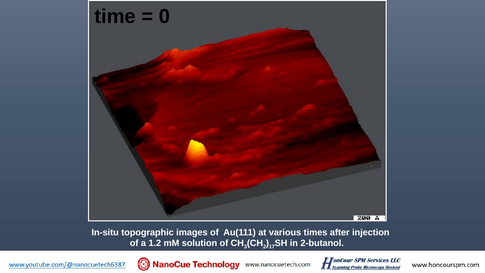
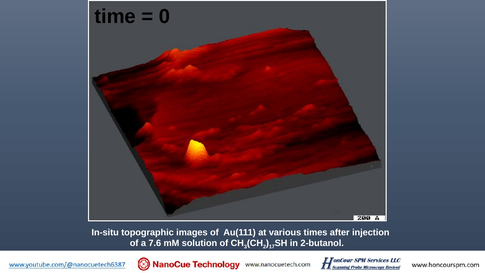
1.2: 1.2 -> 7.6 (155, 243)
